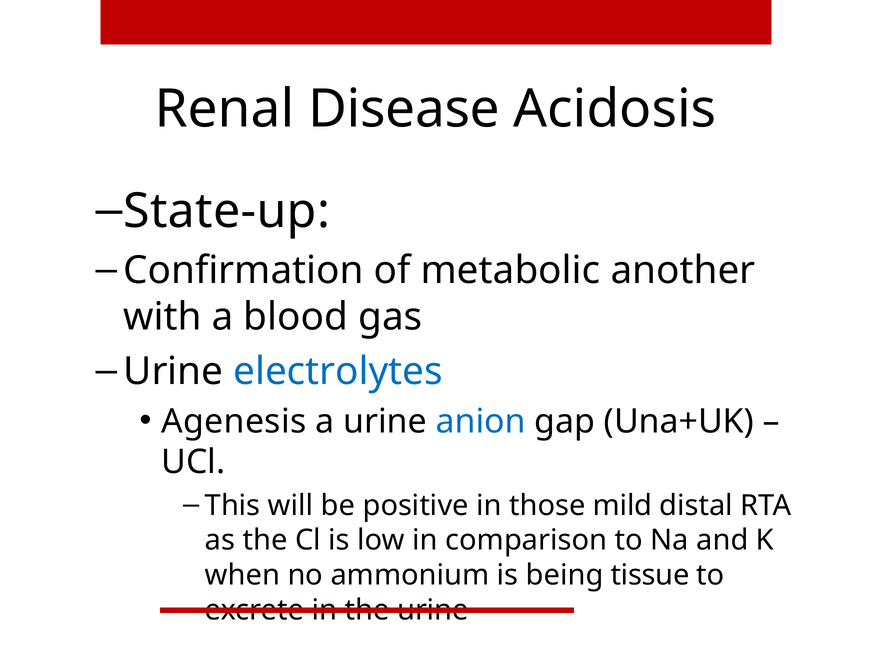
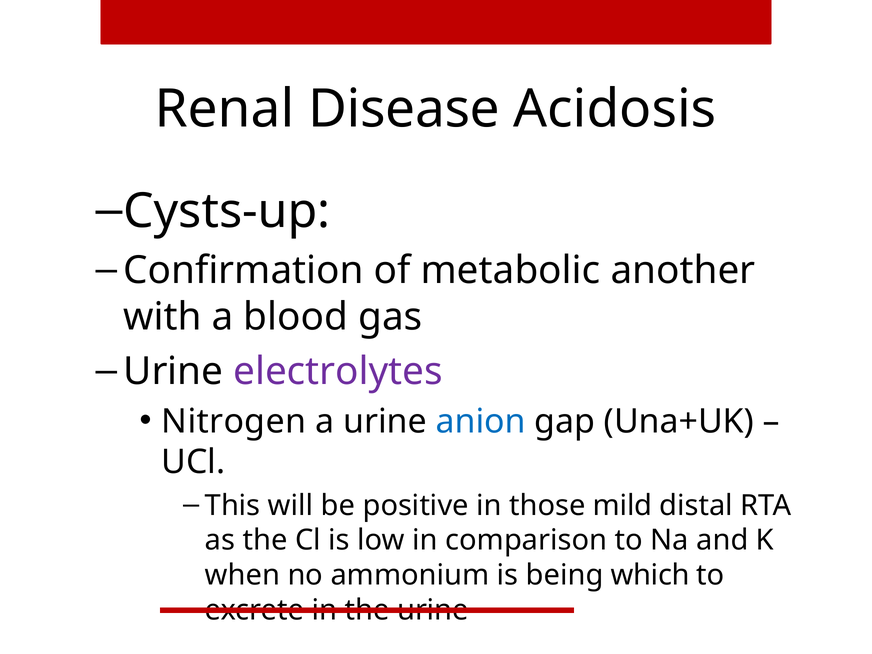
State-up: State-up -> Cysts-up (227, 211)
electrolytes colour: blue -> purple (338, 371)
Agenesis: Agenesis -> Nitrogen (234, 421)
tissue: tissue -> which (650, 575)
